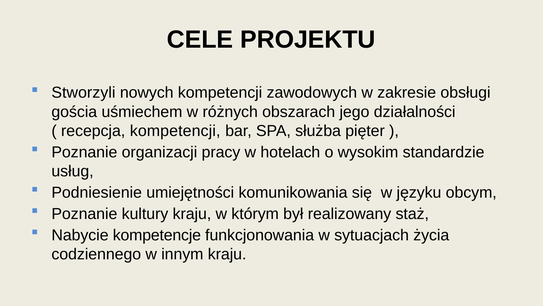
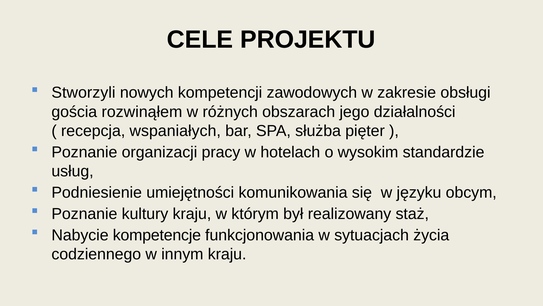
uśmiechem: uśmiechem -> rozwinąłem (142, 112)
recepcja kompetencji: kompetencji -> wspaniałych (175, 131)
